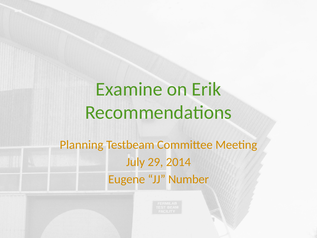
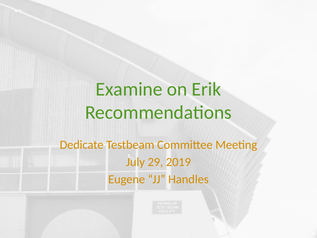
Planning: Planning -> Dedicate (82, 145)
2014: 2014 -> 2019 (178, 162)
Number: Number -> Handles (188, 179)
